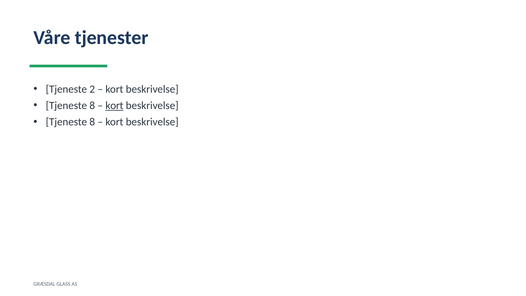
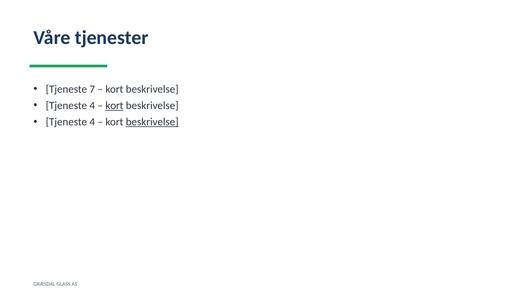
2: 2 -> 7 (92, 89)
8: 8 -> 4 (92, 106)
8: 8 -> 4 (92, 122)
beskrivelse underline: none -> present (152, 122)
